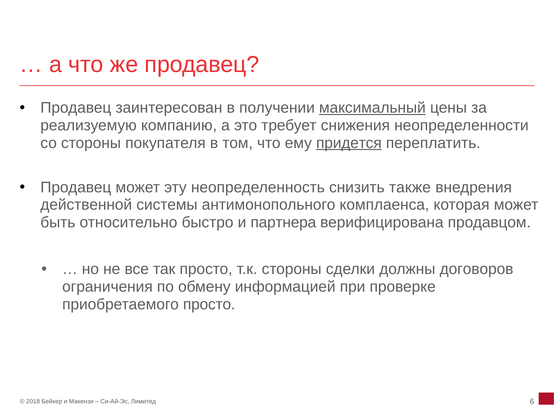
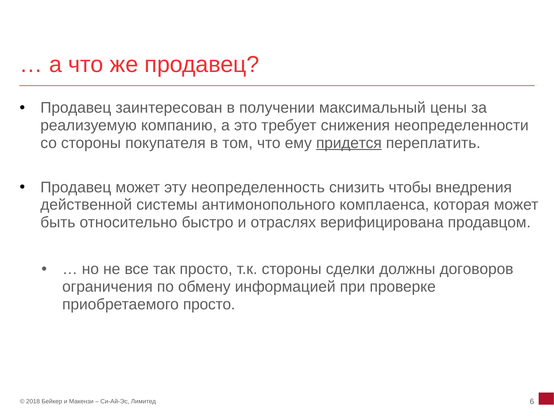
максимальный underline: present -> none (372, 108)
также: также -> чтобы (410, 187)
партнера: партнера -> отраслях (283, 222)
